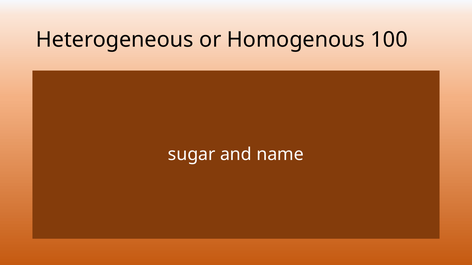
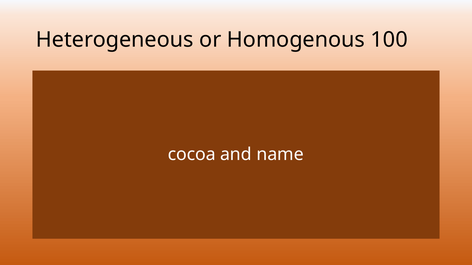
sugar: sugar -> cocoa (192, 155)
